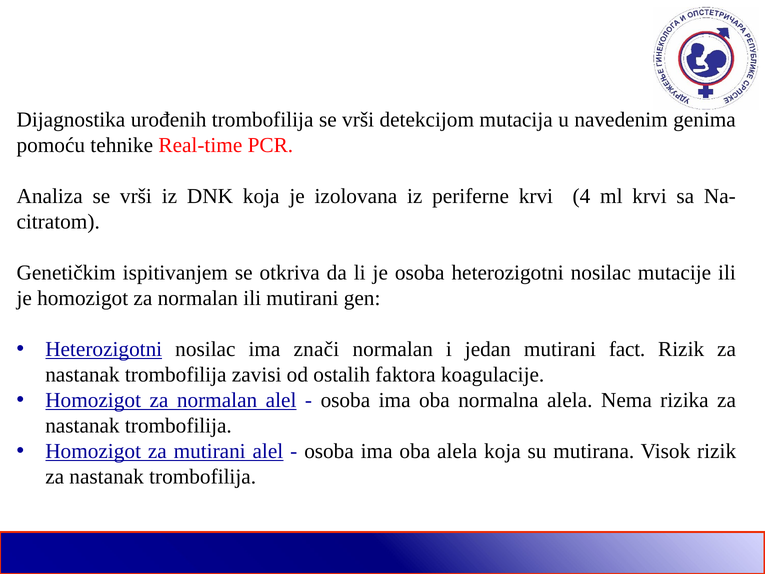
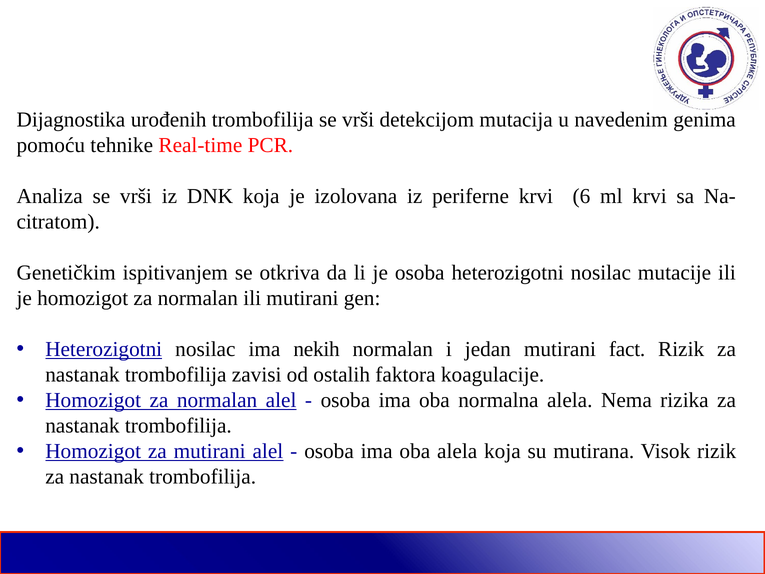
4: 4 -> 6 (581, 196)
znači: znači -> nekih (317, 349)
